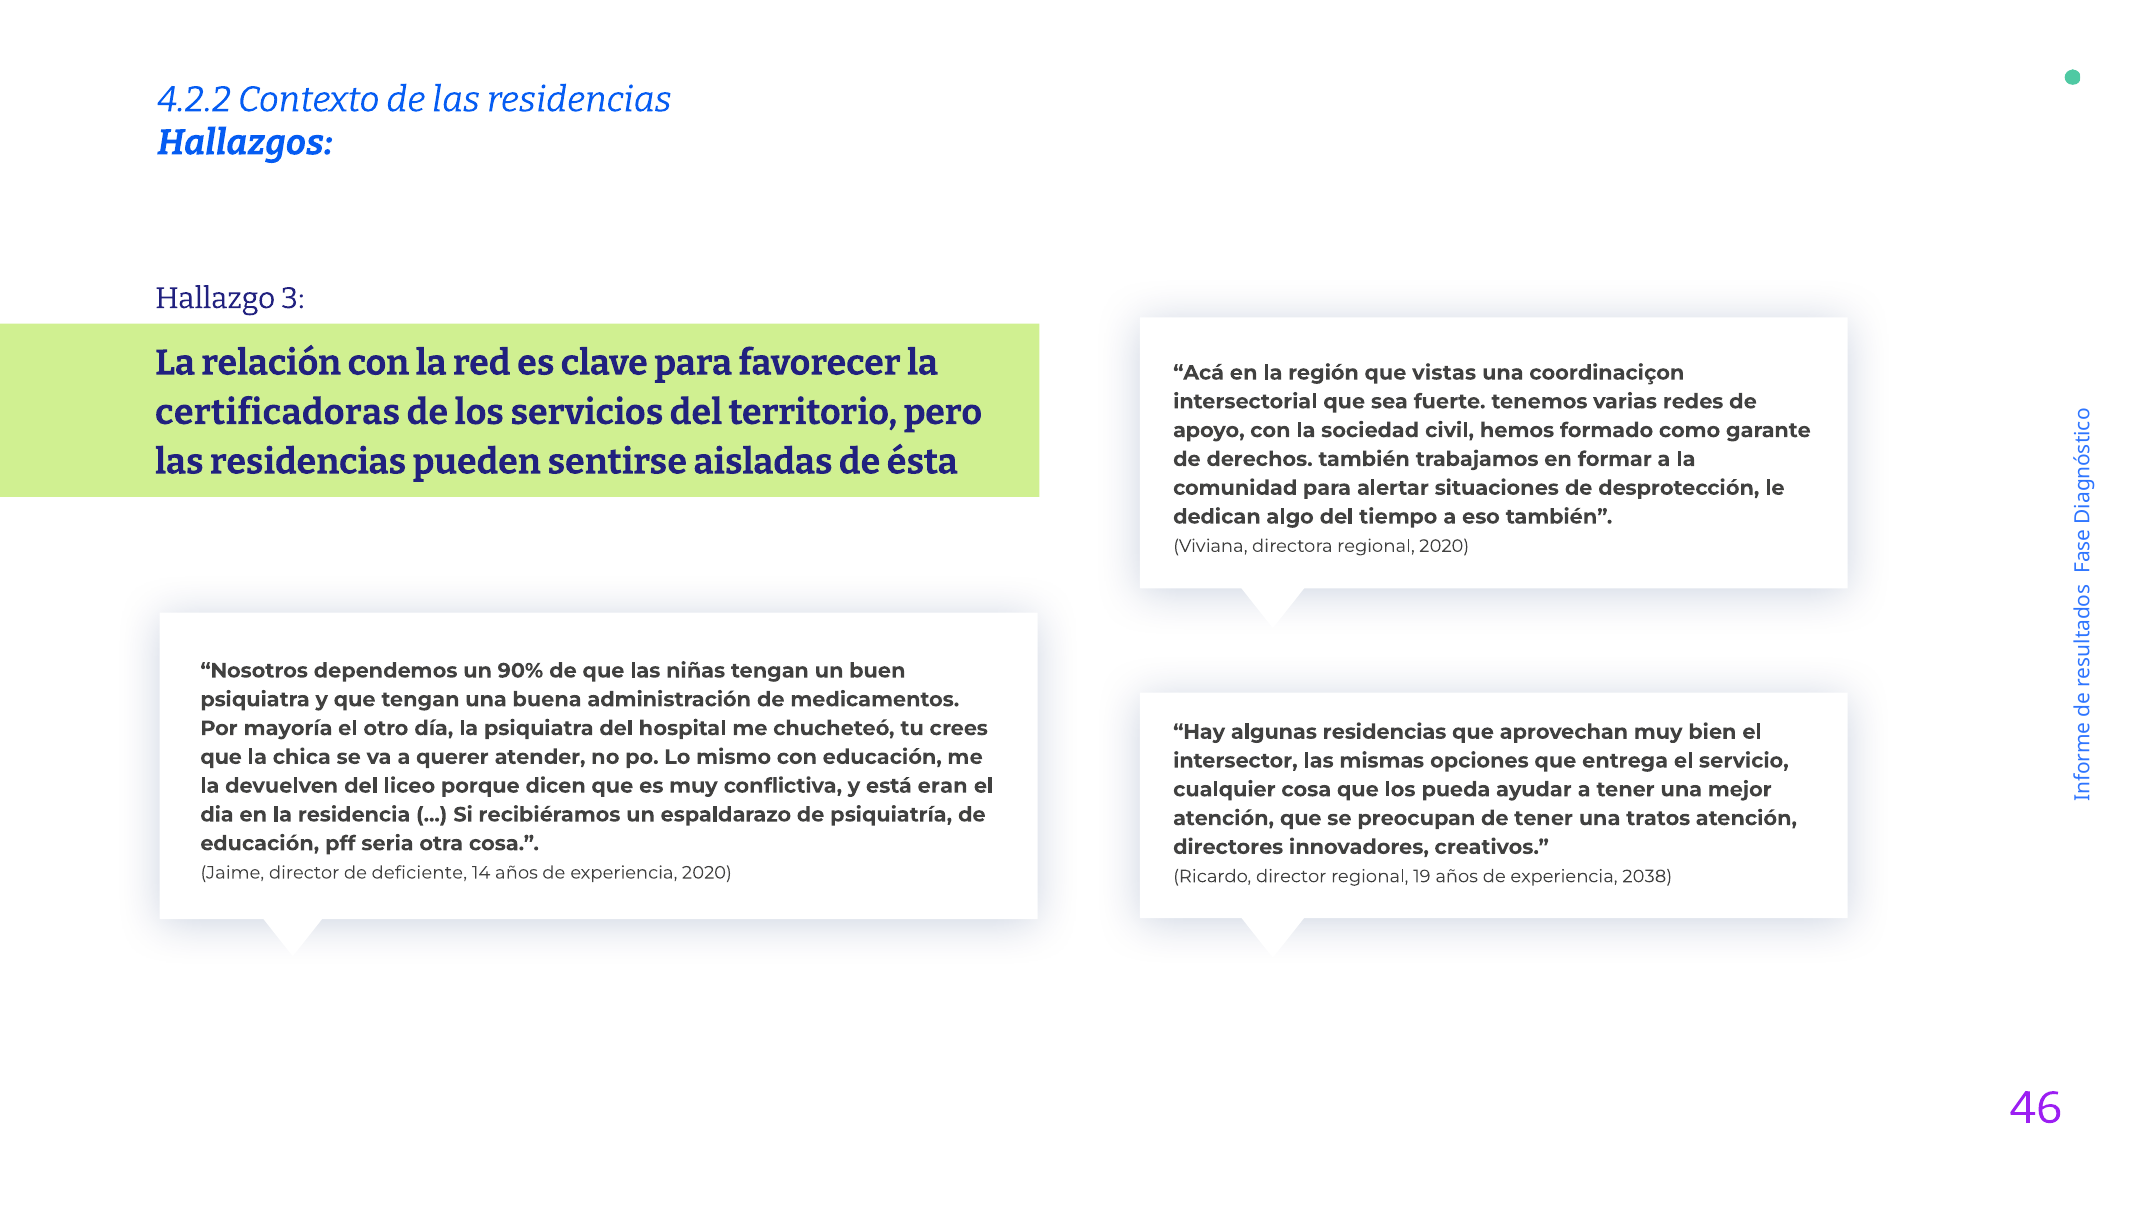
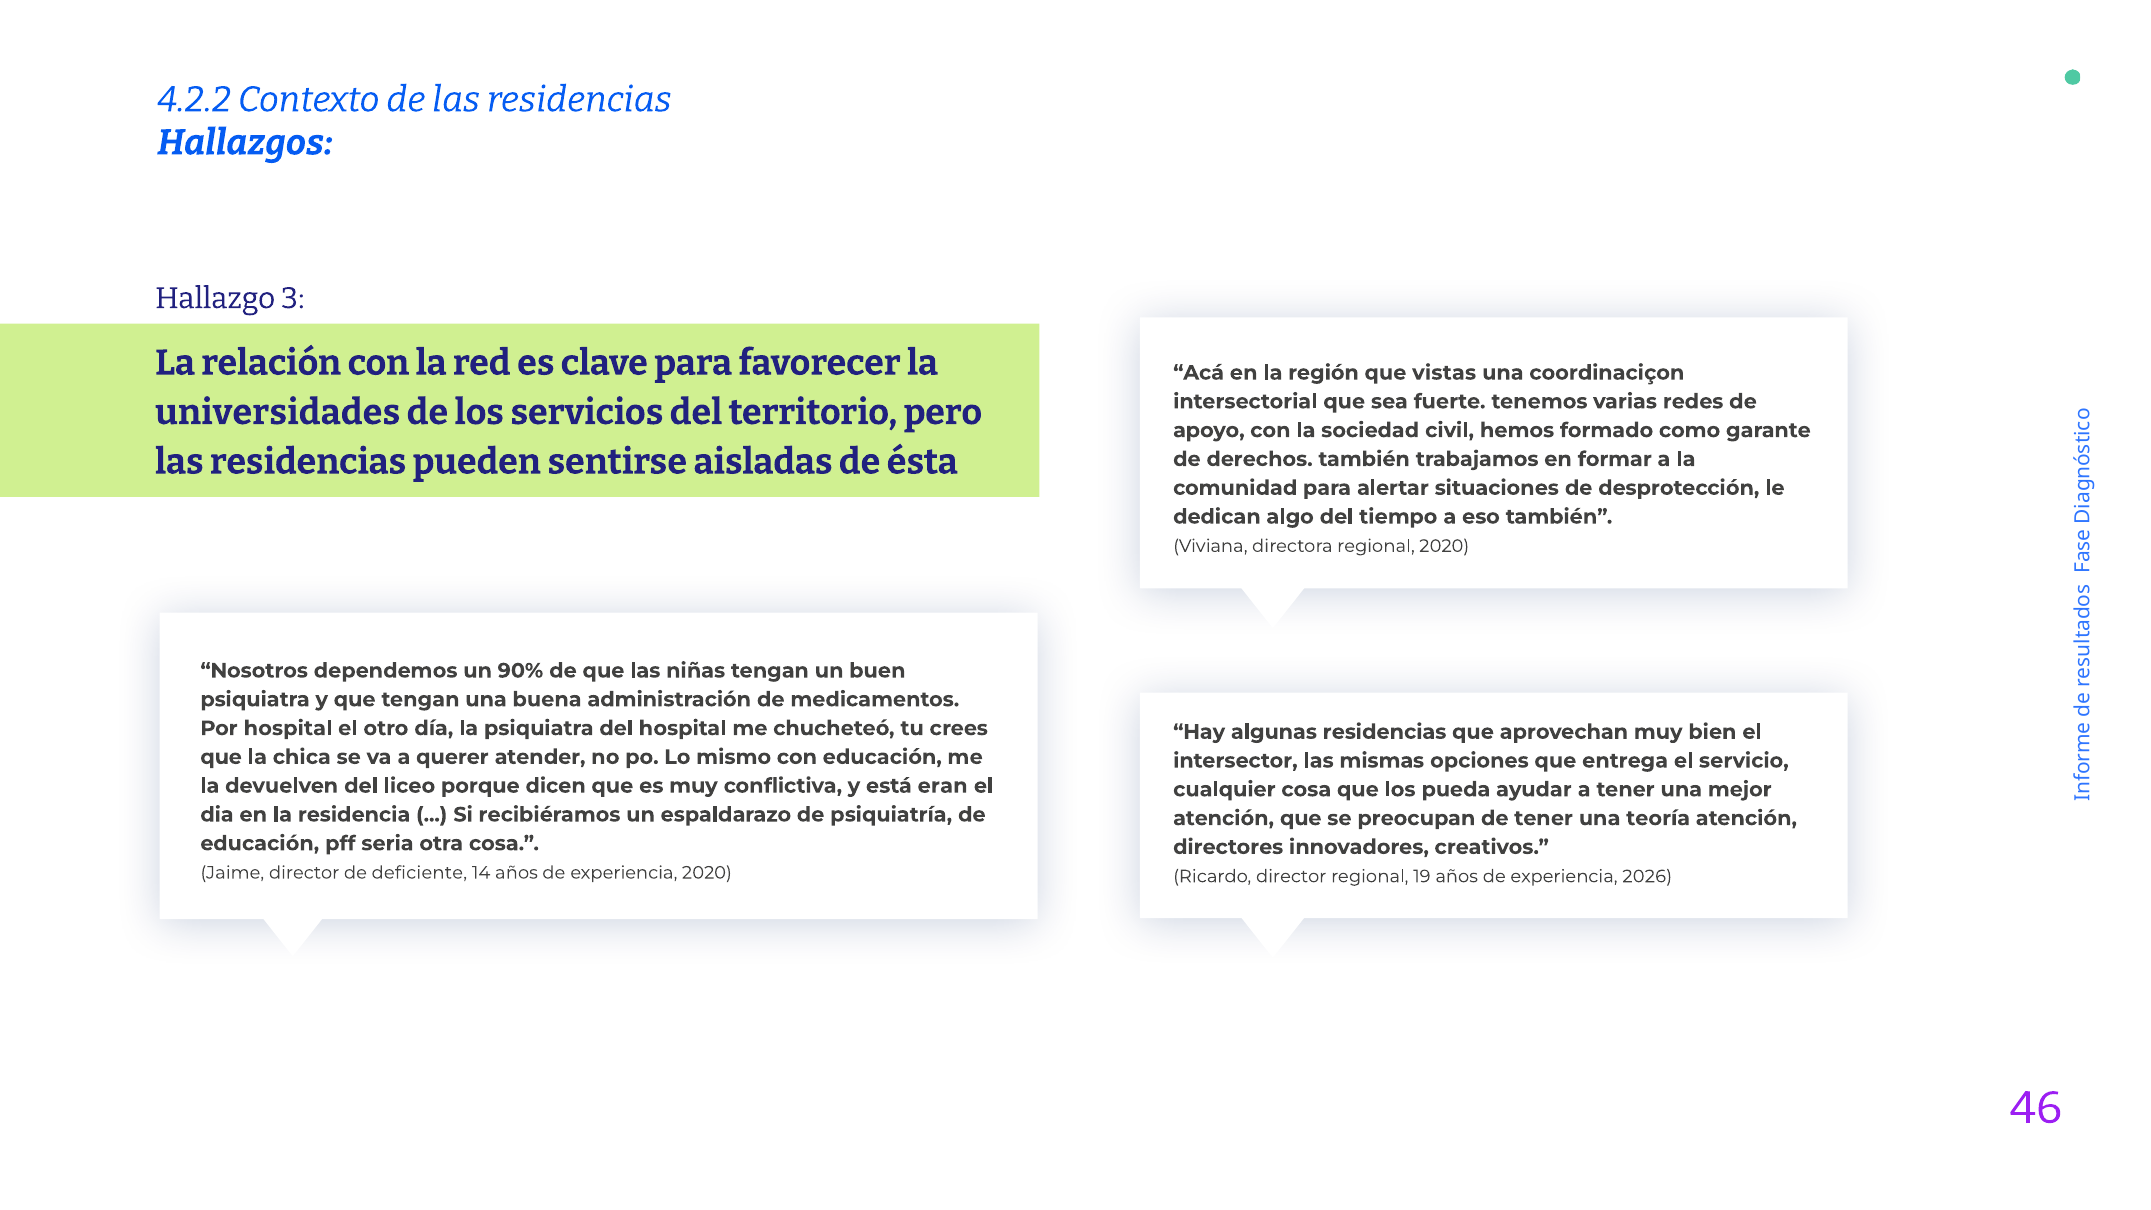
certificadoras: certificadoras -> universidades (278, 412)
Por mayoría: mayoría -> hospital (288, 728)
tratos: tratos -> teoría (1658, 818)
2038: 2038 -> 2026 (1647, 876)
